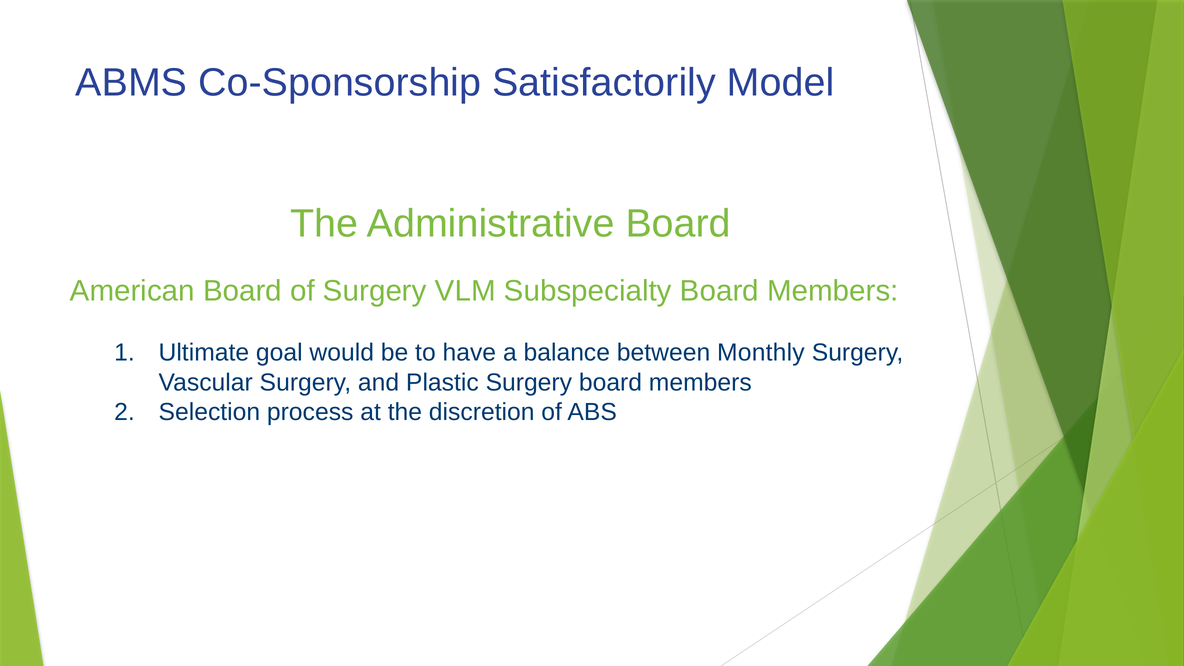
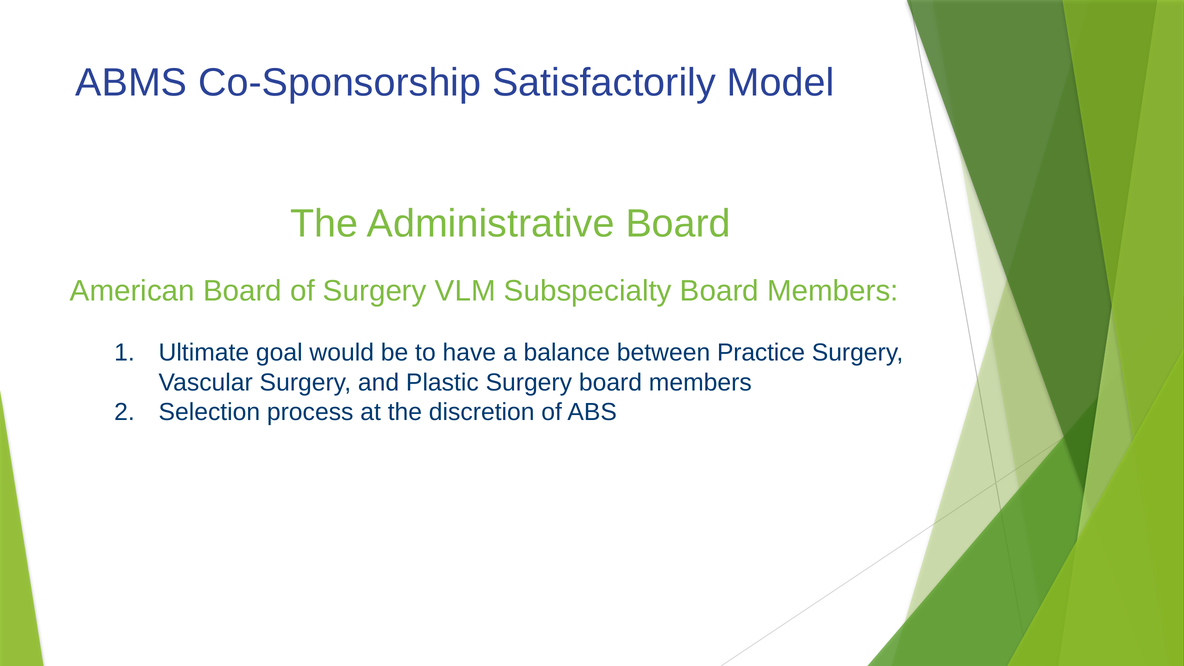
Monthly: Monthly -> Practice (761, 353)
